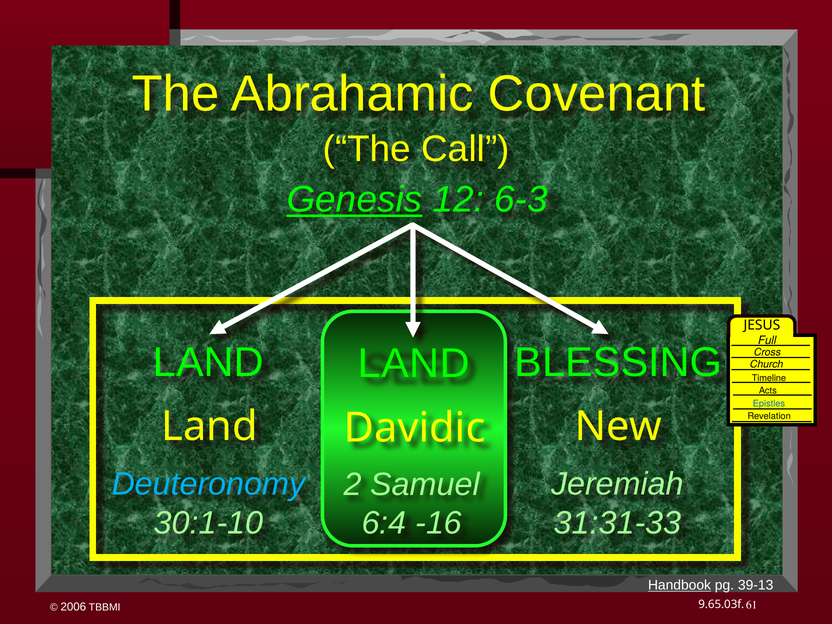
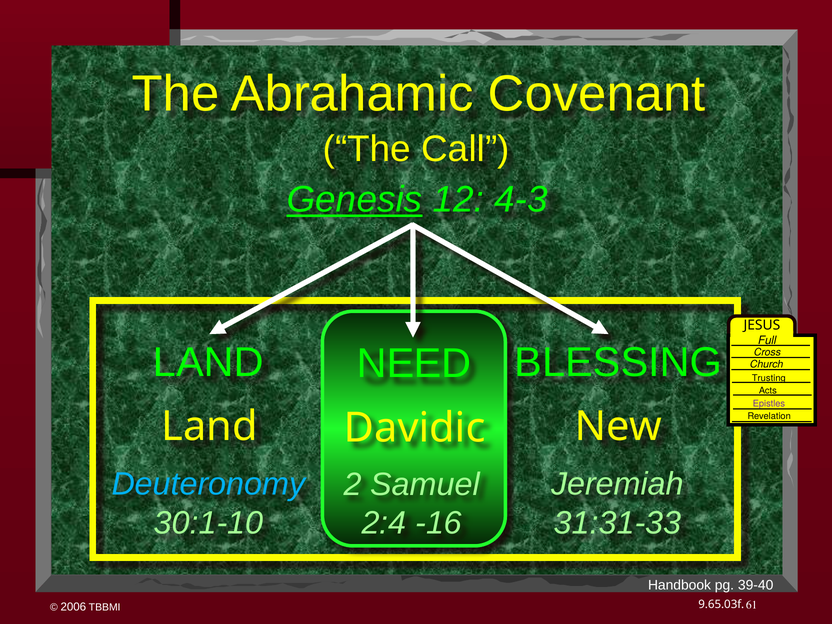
6-3: 6-3 -> 4-3 (521, 200)
LAND: LAND -> NEED (414, 364)
Timeline: Timeline -> Trusting (769, 378)
Epistles colour: blue -> purple (769, 404)
6:4: 6:4 -> 2:4 (384, 523)
Handbook underline: present -> none (680, 585)
39-13: 39-13 -> 39-40 (756, 585)
